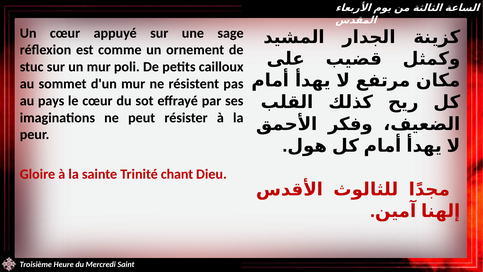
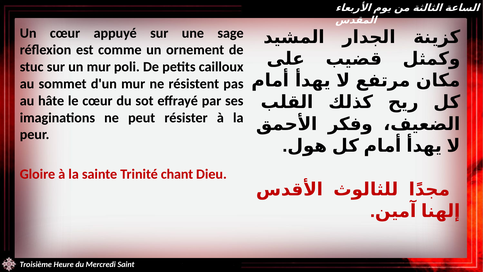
pays: pays -> hâte (51, 101)
